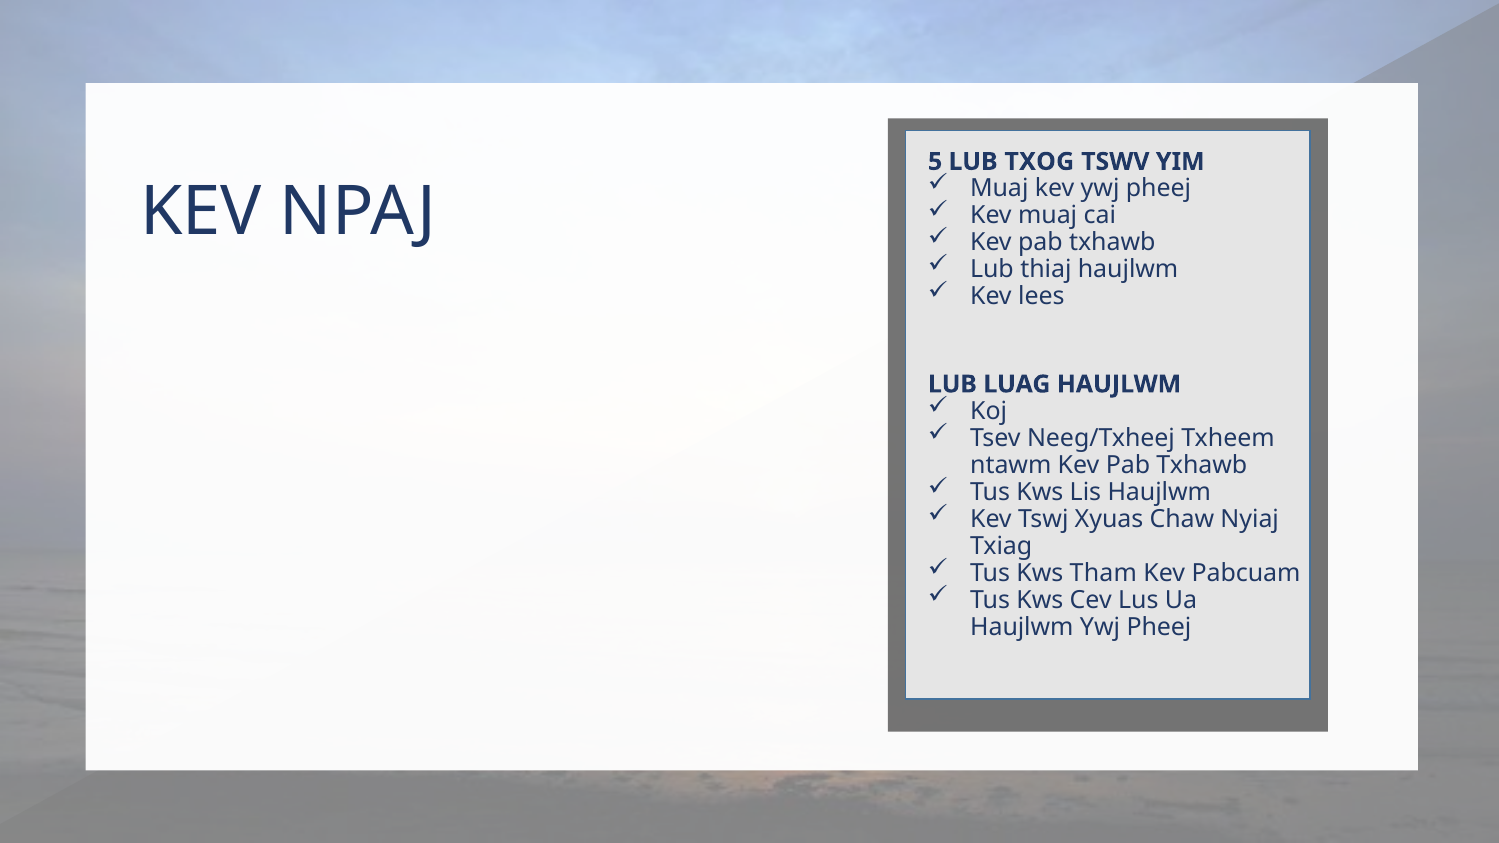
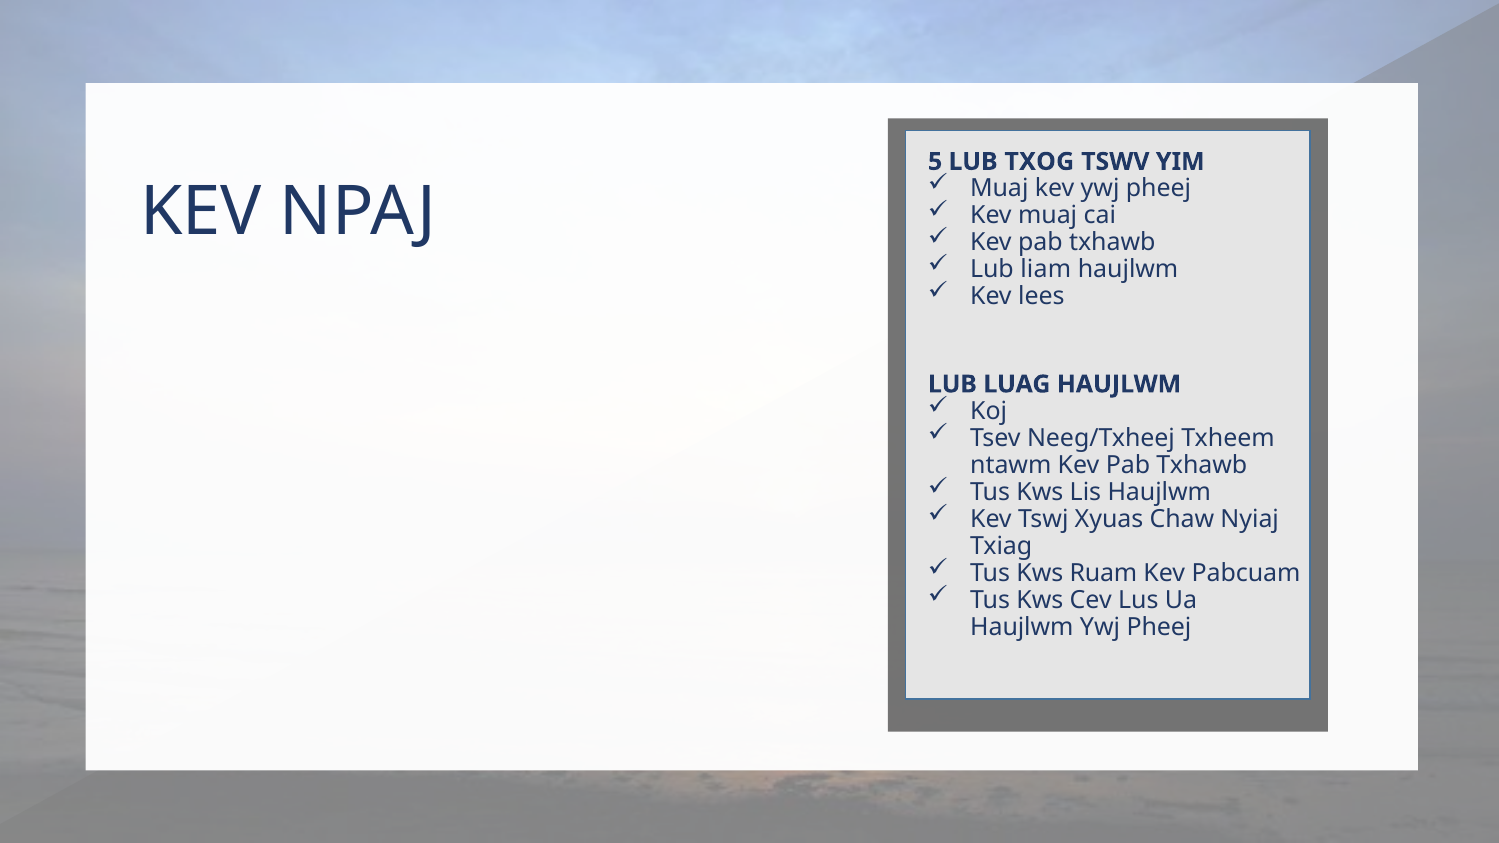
thiaj: thiaj -> liam (1046, 269)
Tham: Tham -> Ruam (1104, 573)
